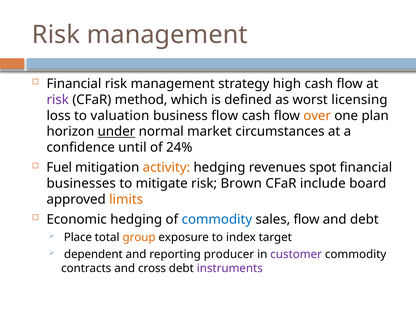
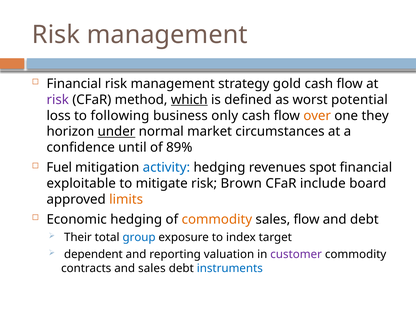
high: high -> gold (287, 84)
which underline: none -> present (189, 100)
licensing: licensing -> potential (359, 100)
valuation: valuation -> following (120, 116)
business flow: flow -> only (225, 116)
plan: plan -> they (375, 116)
24%: 24% -> 89% (179, 147)
activity colour: orange -> blue (166, 167)
businesses: businesses -> exploitable (81, 183)
commodity colour: blue -> orange (217, 219)
Place: Place -> Their (78, 237)
group colour: orange -> blue (139, 237)
producer: producer -> valuation (229, 254)
and cross: cross -> sales (152, 268)
instruments colour: purple -> blue (230, 268)
